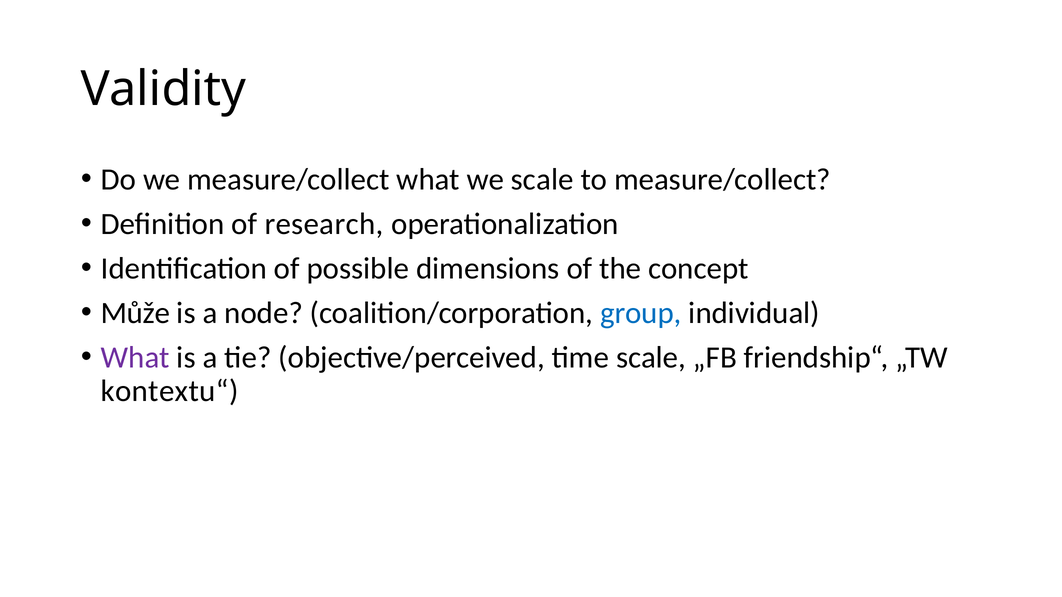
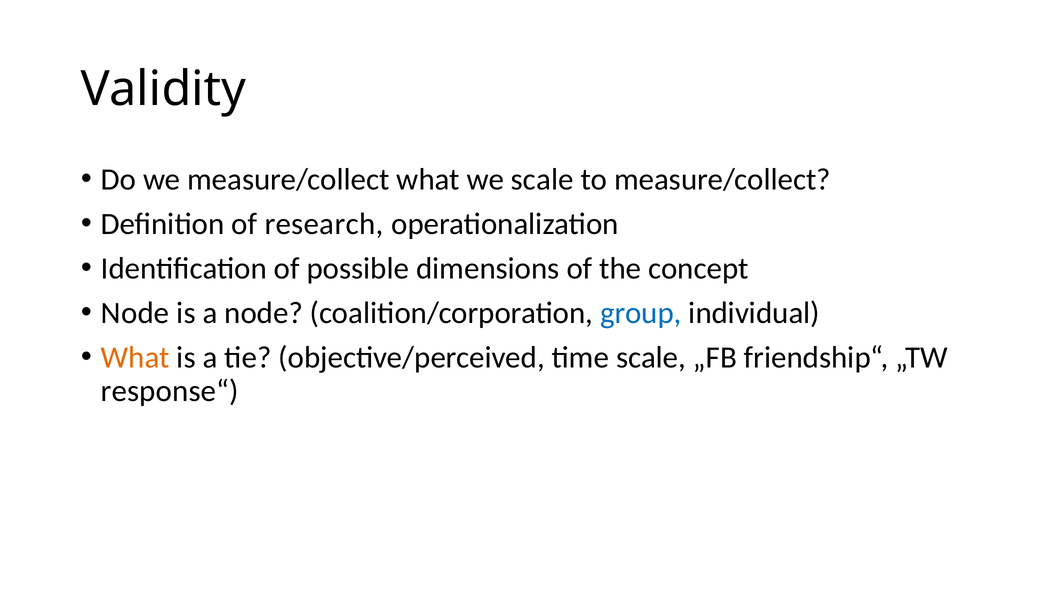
Může: Může -> Node (135, 313)
What colour: purple -> orange (135, 358)
kontextu“: kontextu“ -> response“ (170, 391)
